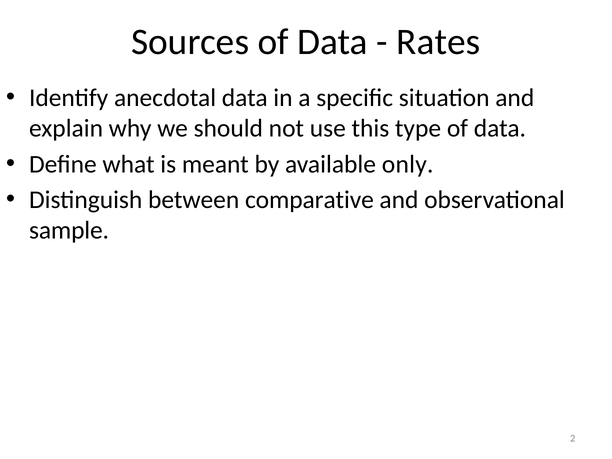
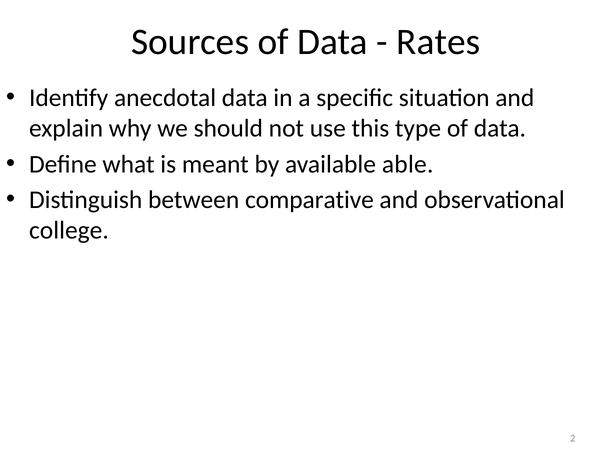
only: only -> able (408, 164)
sample: sample -> college (69, 230)
